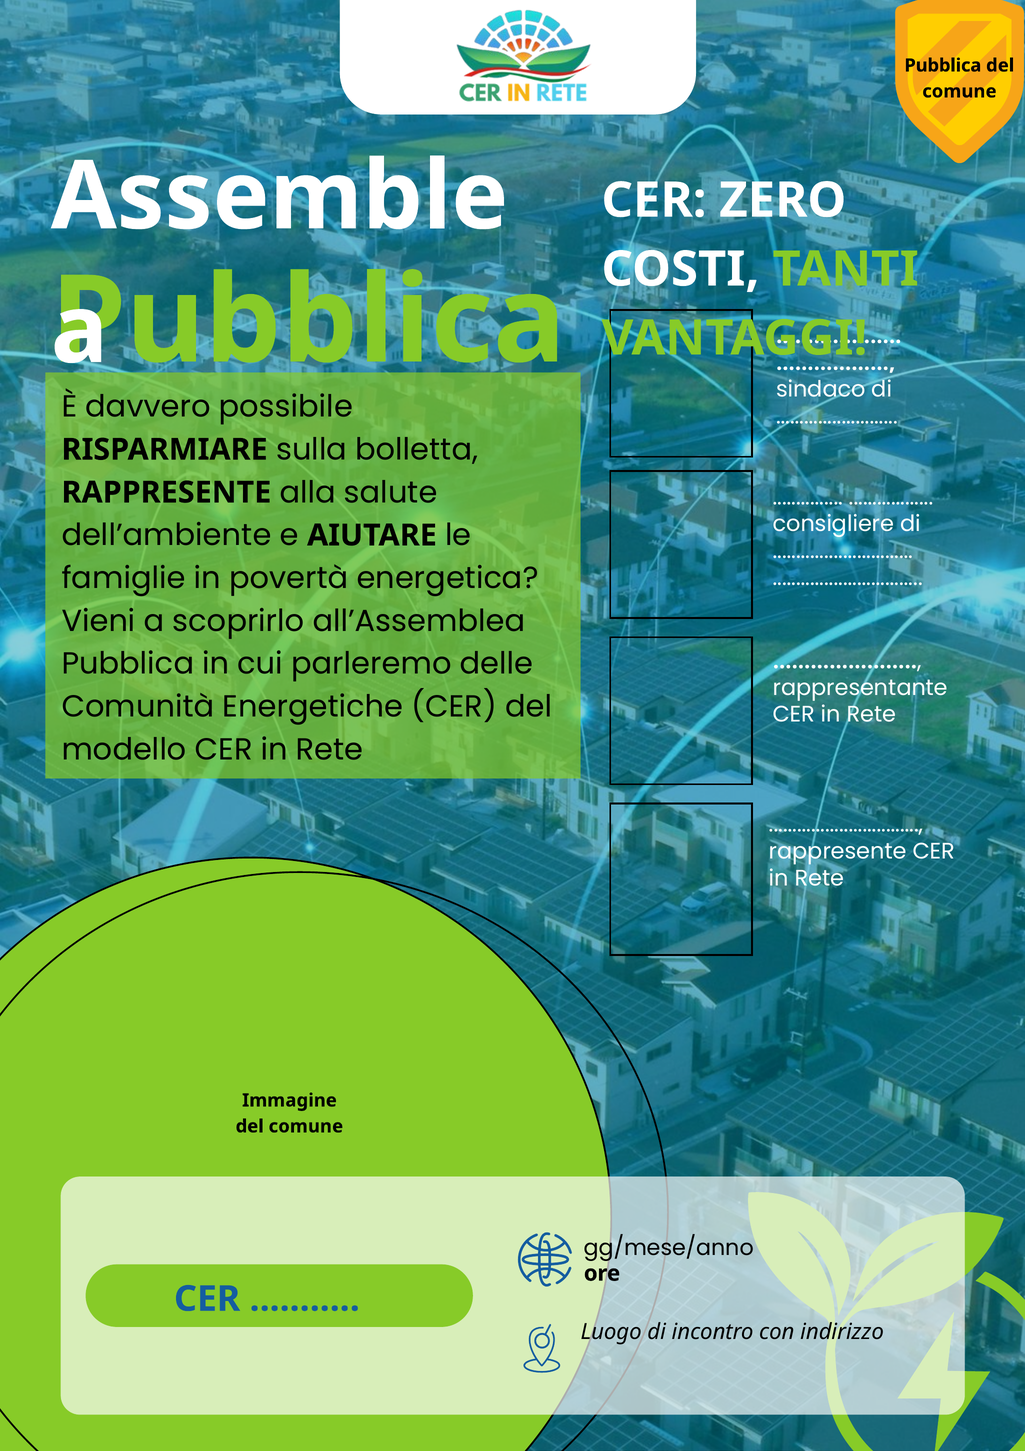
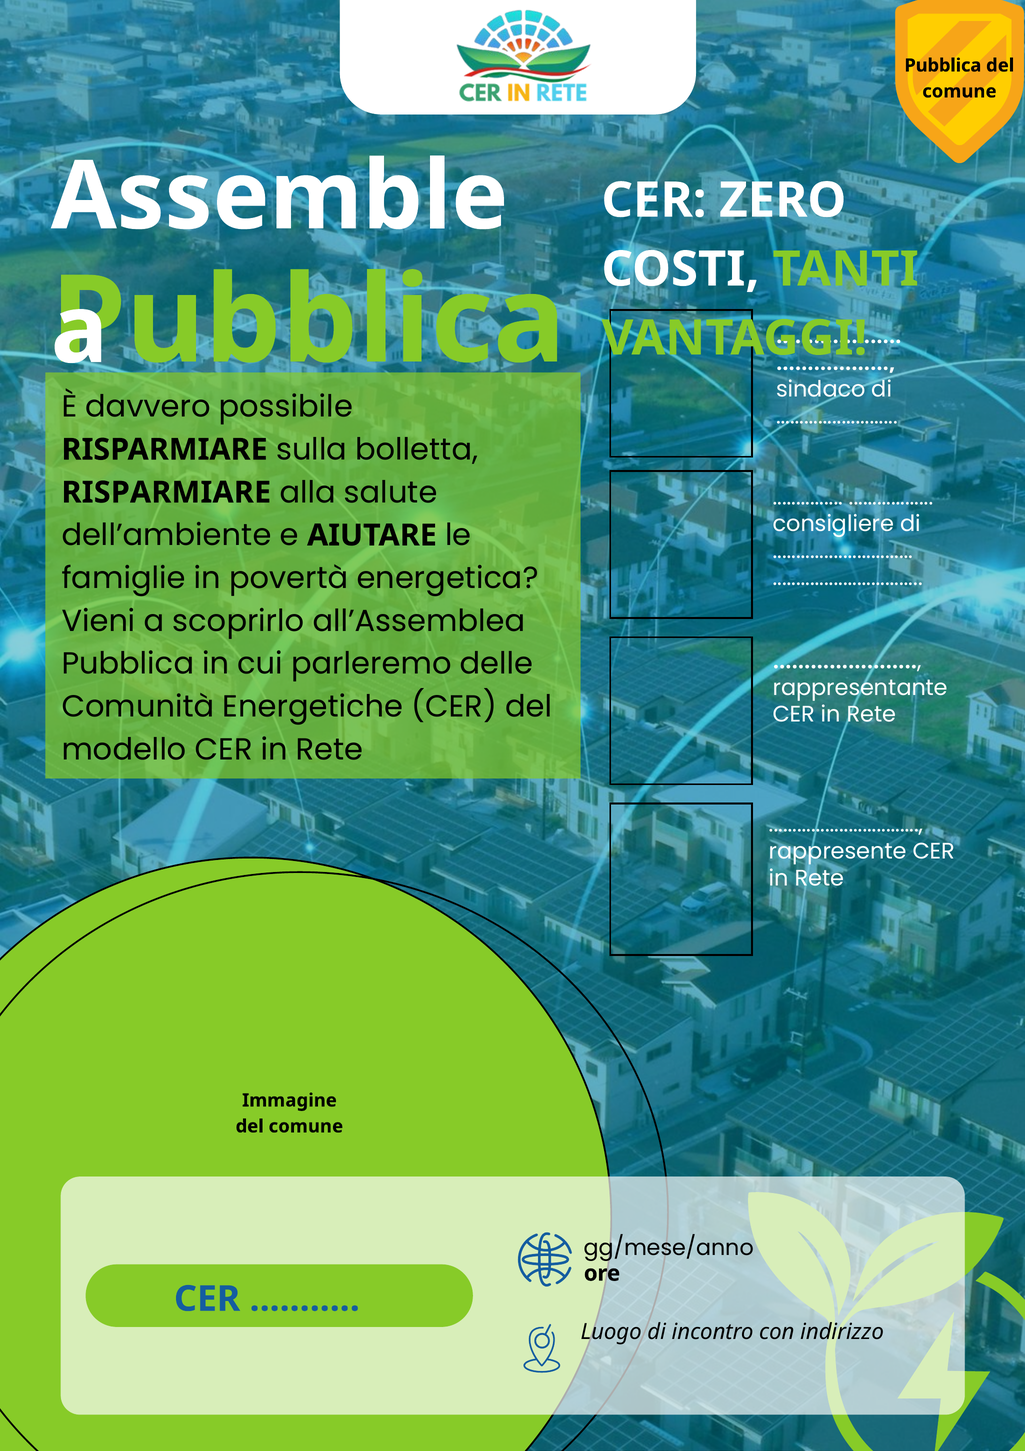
RAPPRESENTE: RAPPRESENTE -> RISPARMIARE (166, 492)
